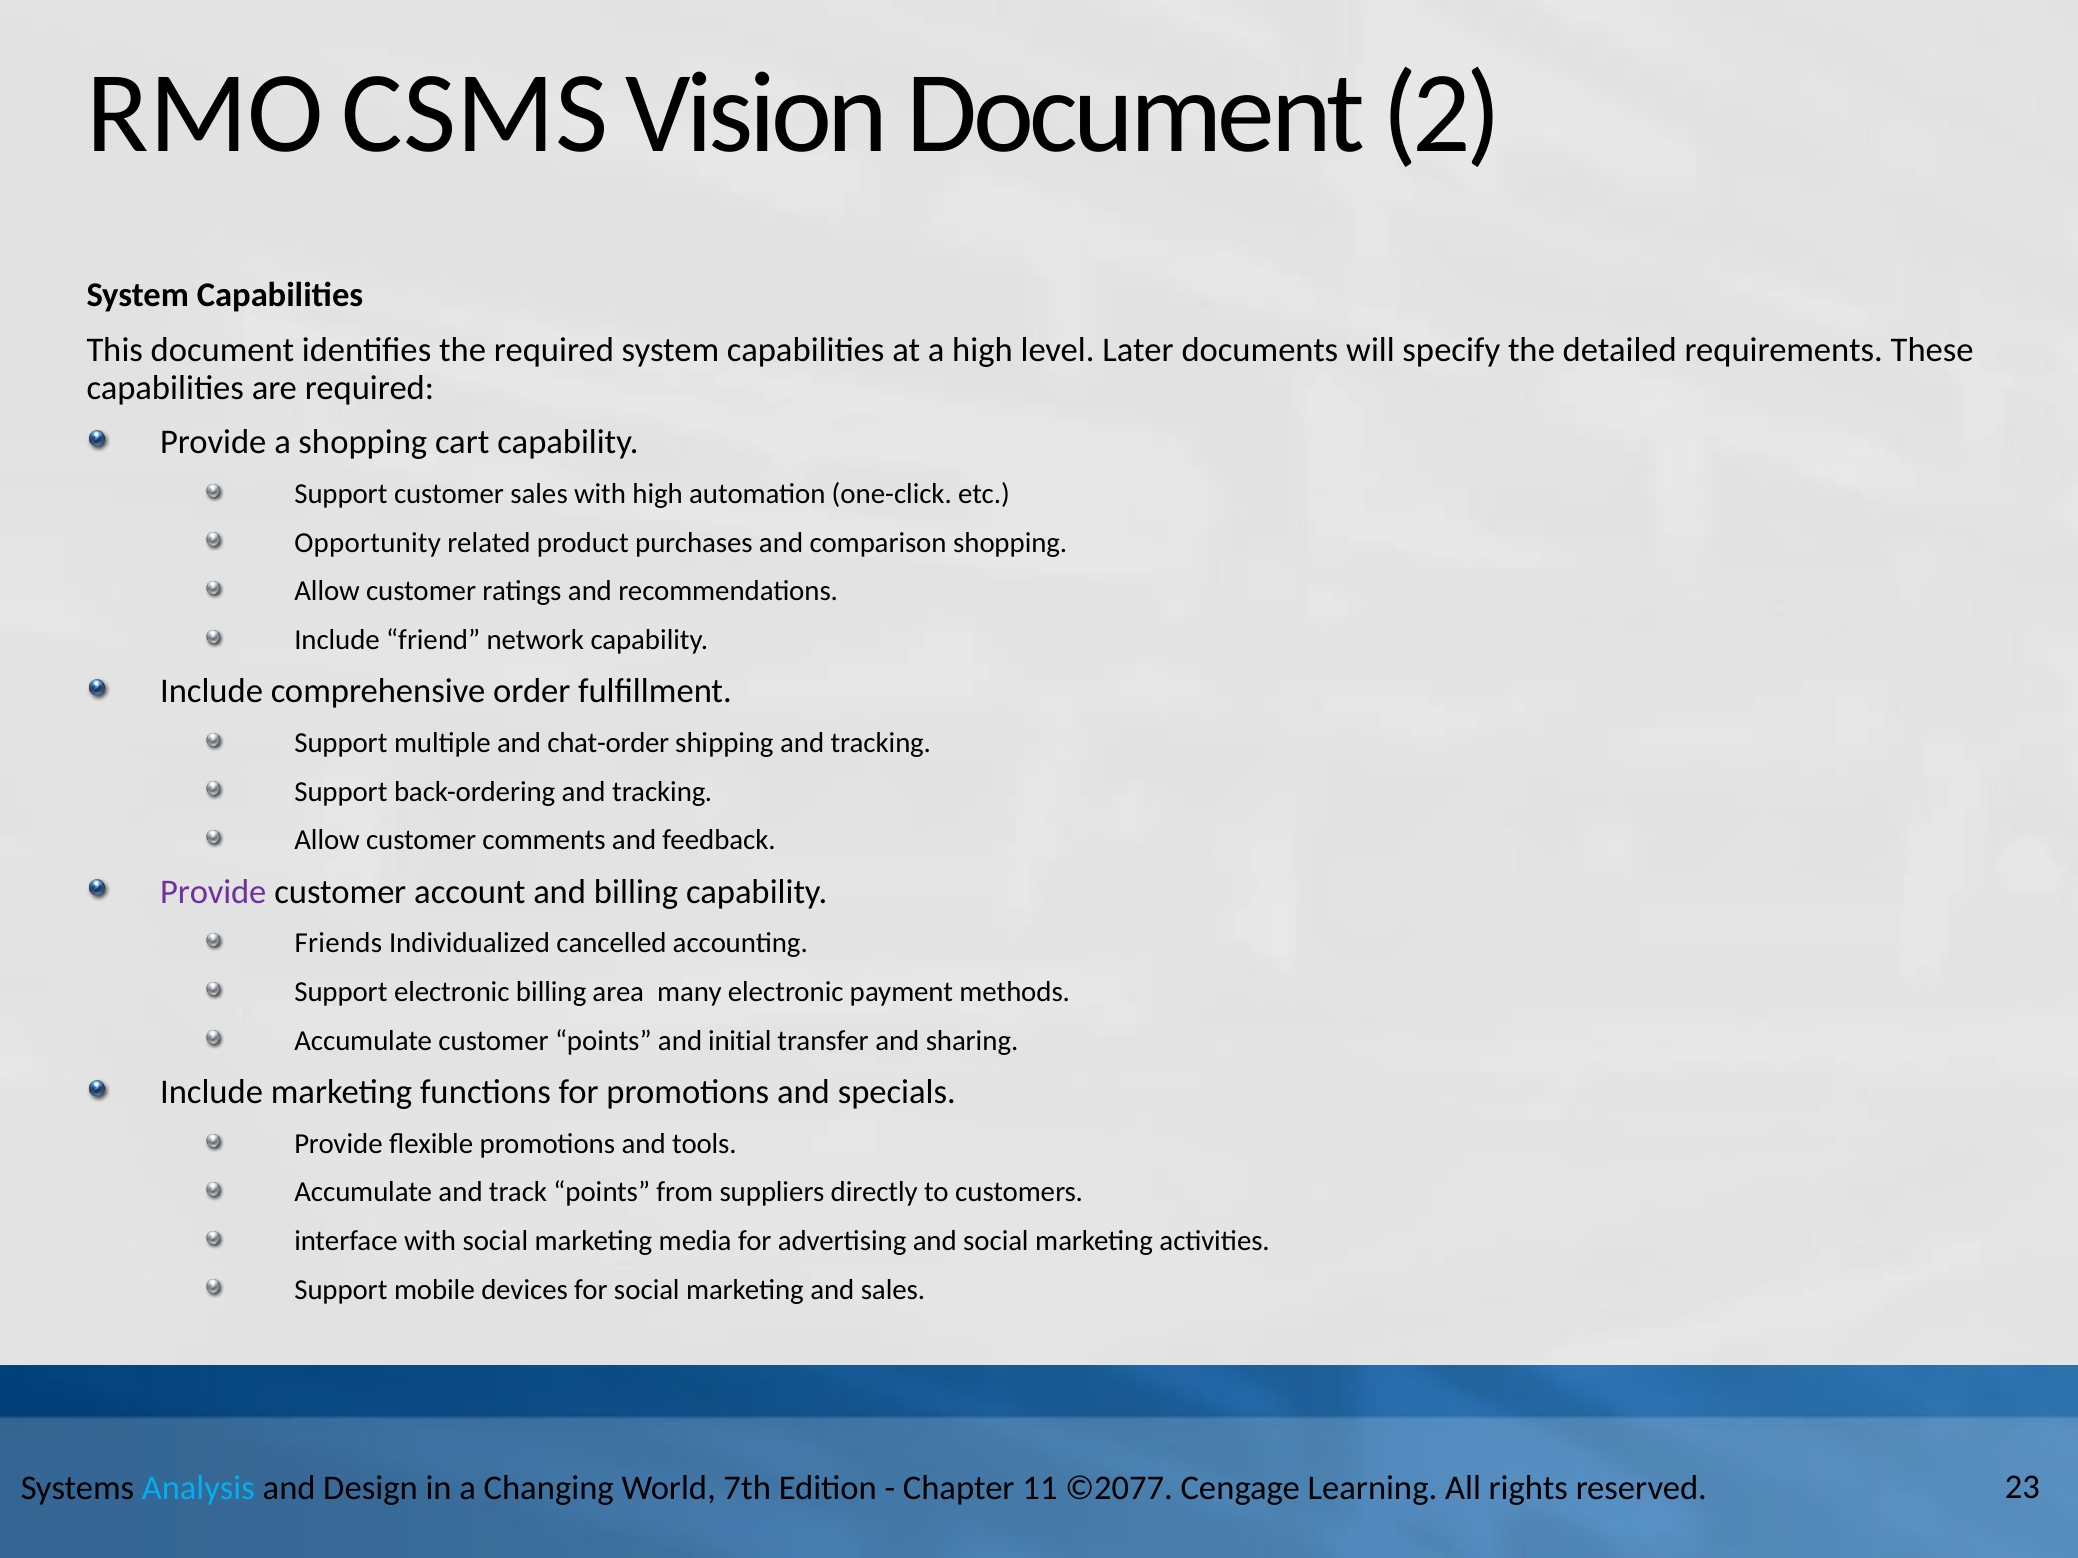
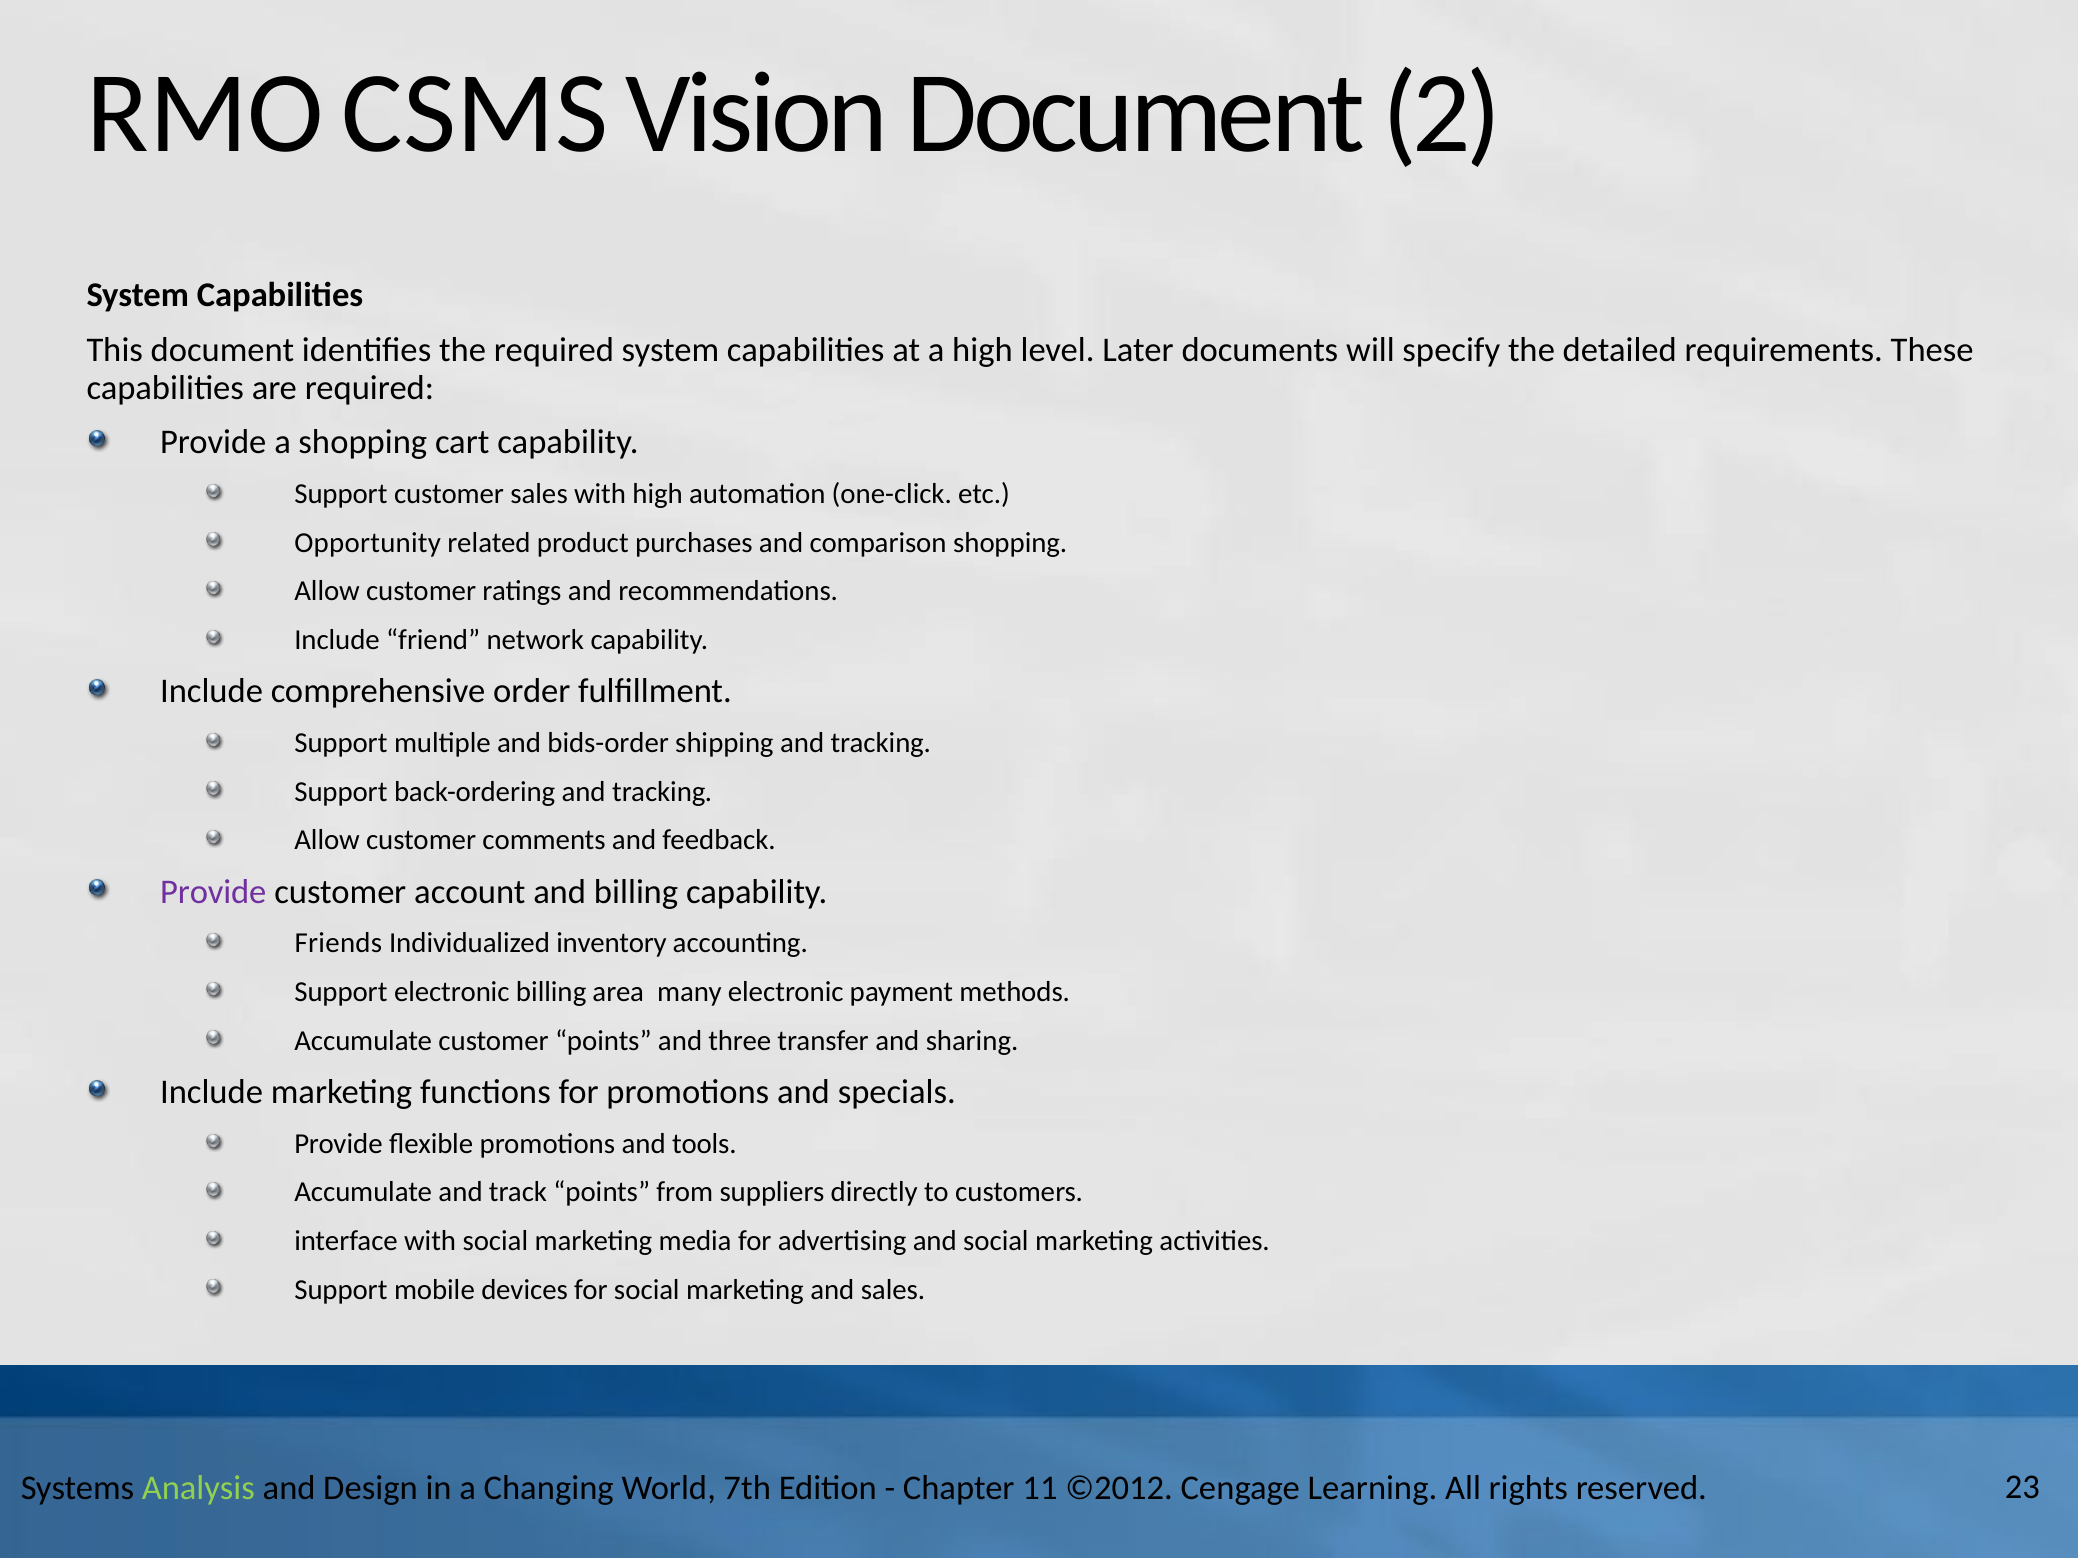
chat-order: chat-order -> bids-order (608, 743)
cancelled: cancelled -> inventory (612, 944)
initial: initial -> three (740, 1041)
Analysis colour: light blue -> light green (198, 1488)
©2077: ©2077 -> ©2012 (1119, 1488)
